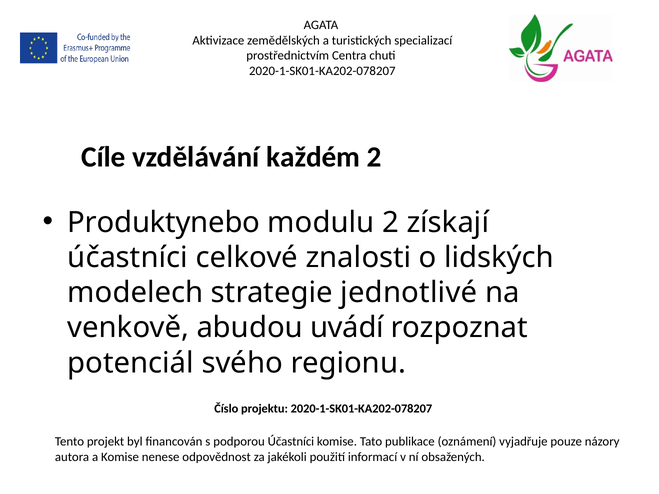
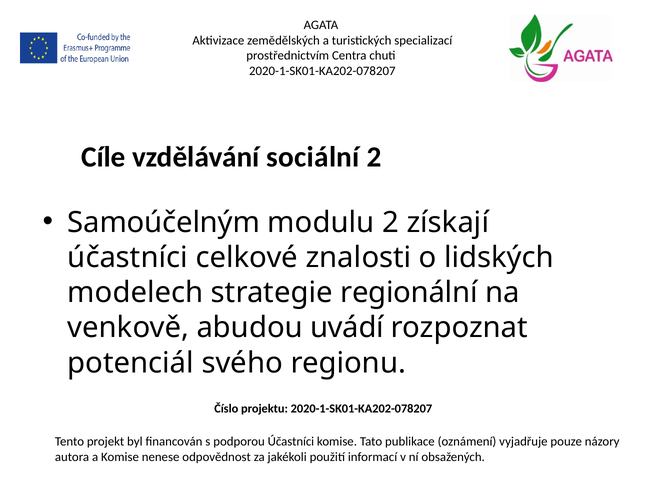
každém: každém -> sociální (313, 157)
Produktynebo: Produktynebo -> Samoúčelným (164, 222)
jednotlivé: jednotlivé -> regionální (409, 293)
